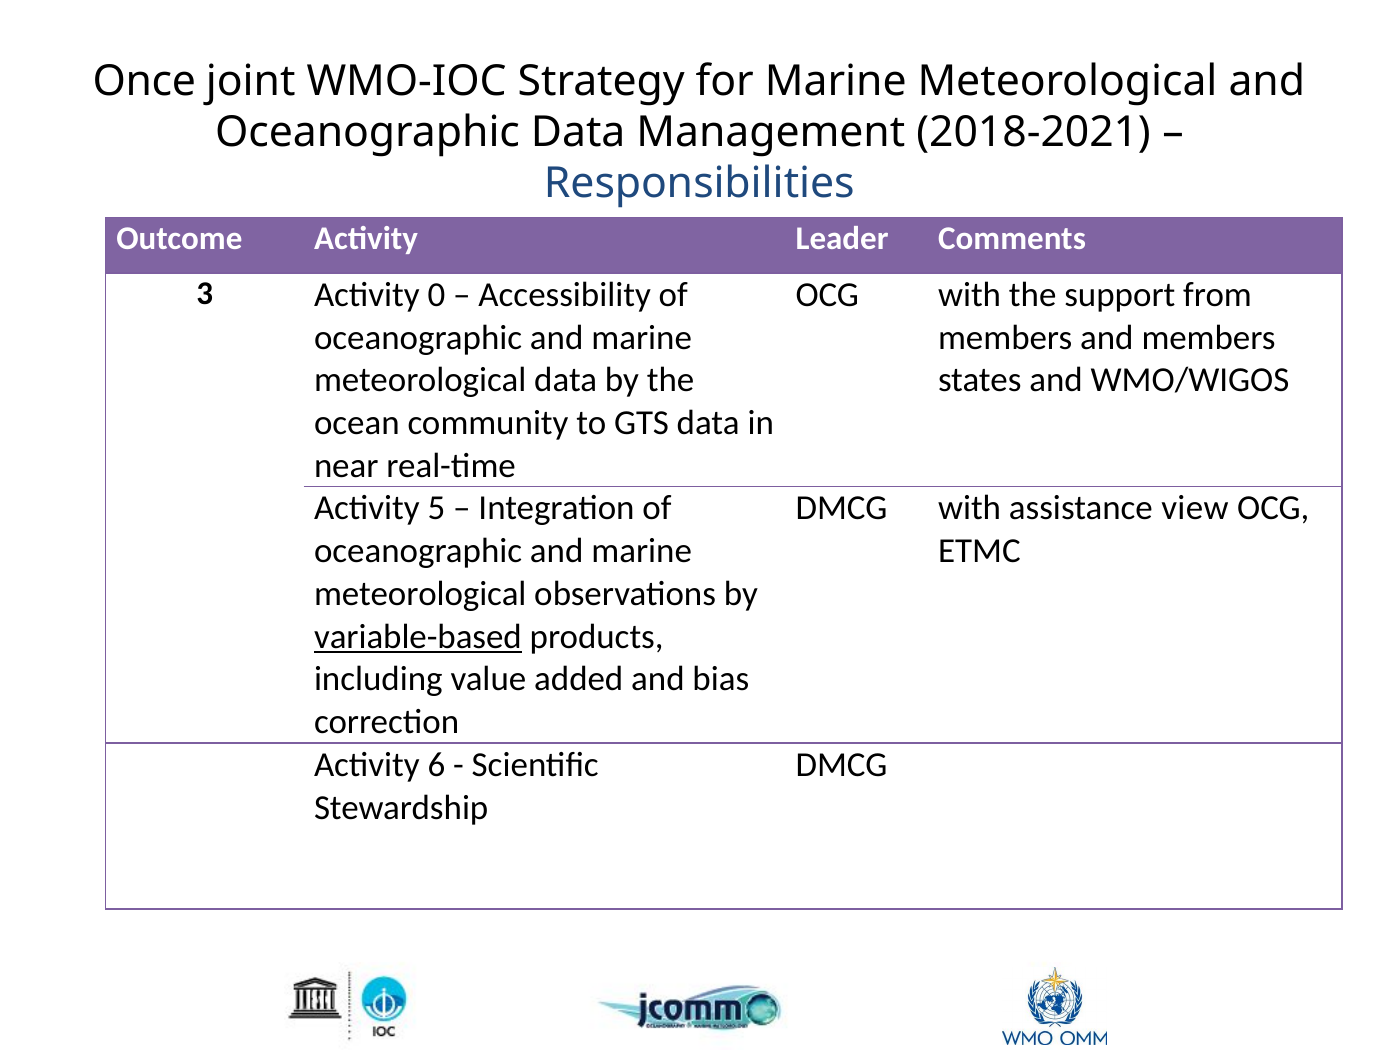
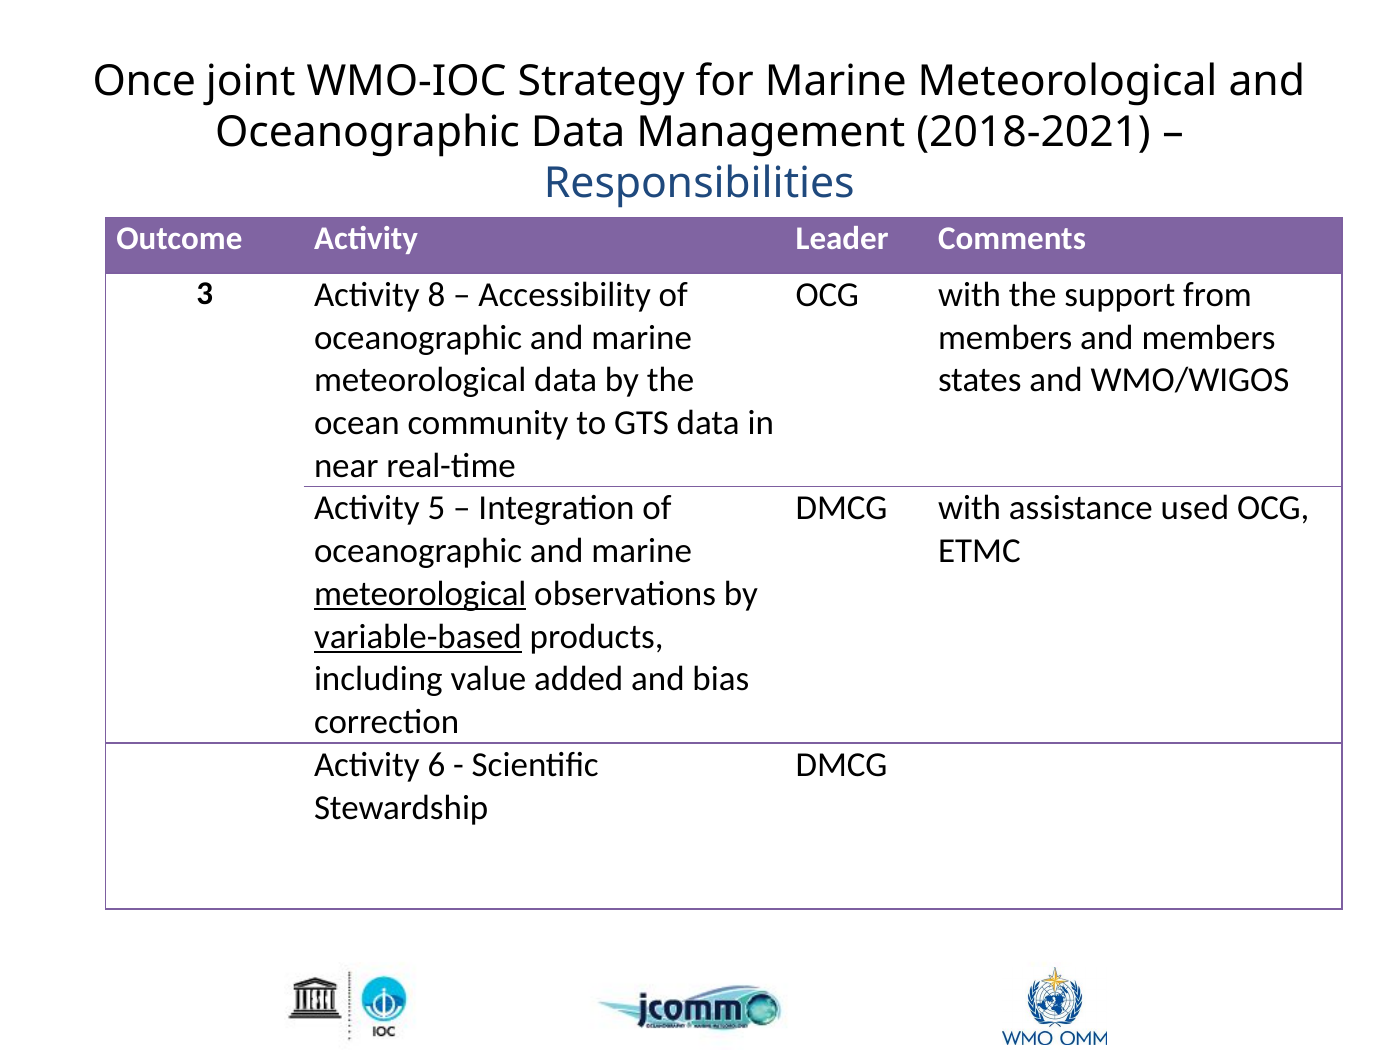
0: 0 -> 8 (437, 295)
view: view -> used (1195, 508)
meteorological underline: none -> present (420, 593)
